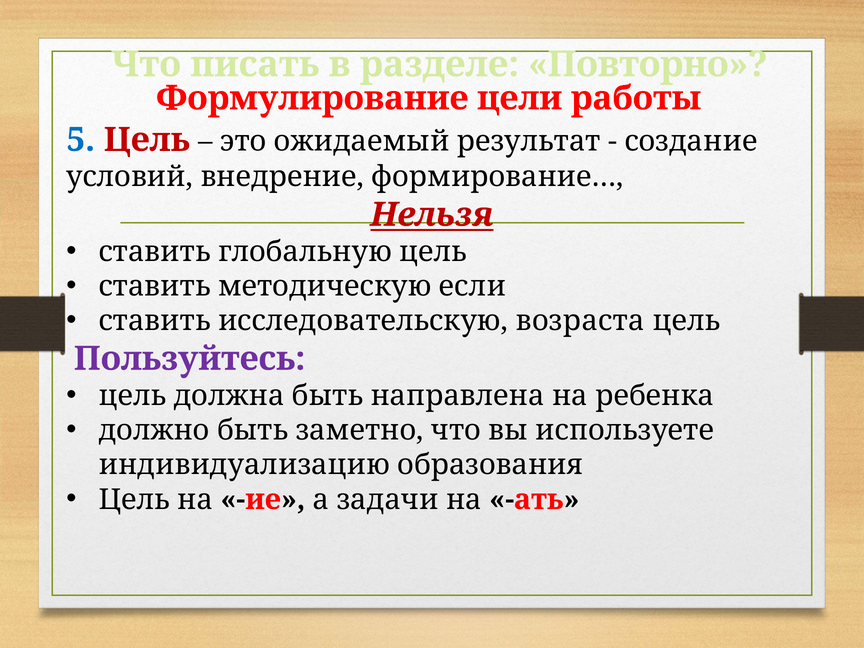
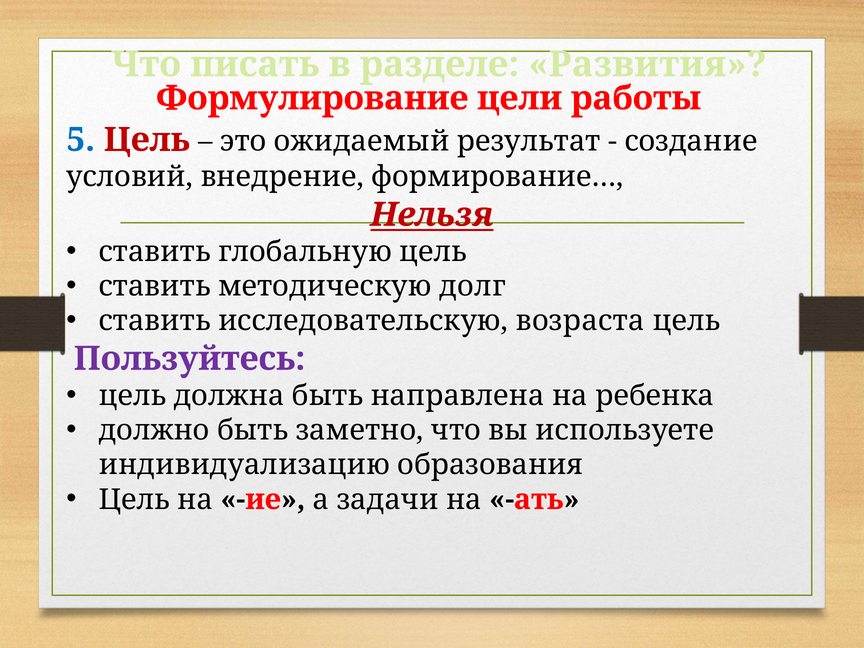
Повторно: Повторно -> Развития (648, 64)
если: если -> долг (472, 286)
